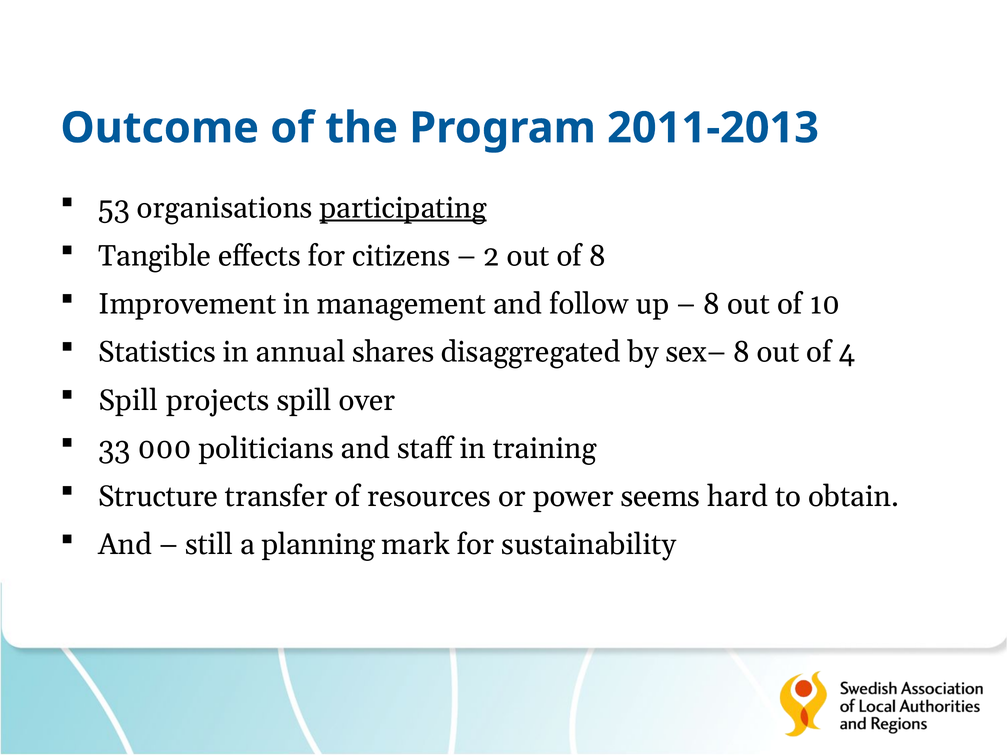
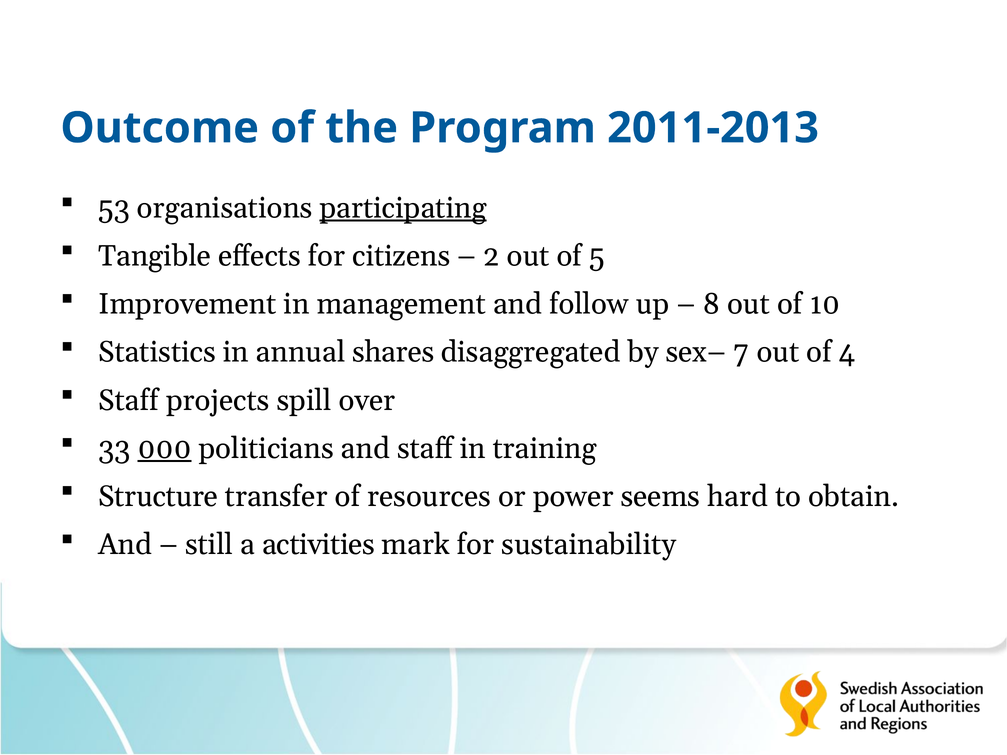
of 8: 8 -> 5 (597, 256)
sex– 8: 8 -> 7 (741, 352)
Spill: Spill -> Staff (129, 400)
000 underline: none -> present (165, 449)
planning: planning -> activities (318, 545)
